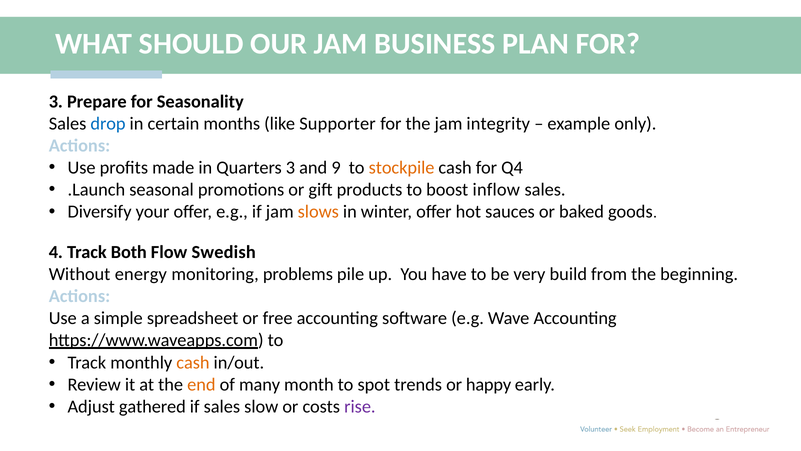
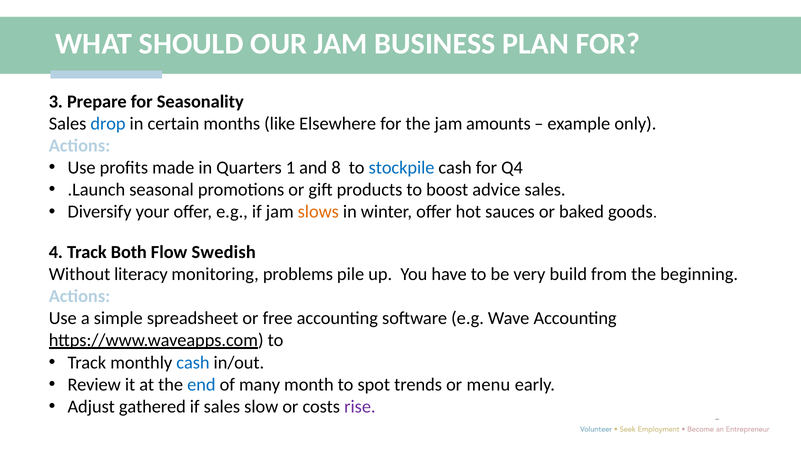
Supporter: Supporter -> Elsewhere (338, 124)
integrity: integrity -> amounts (498, 124)
Quarters 3: 3 -> 1 (290, 168)
9: 9 -> 8 (336, 168)
stockpile colour: orange -> blue (402, 168)
inflow: inflow -> advice (496, 190)
energy: energy -> literacy (141, 274)
cash colour: orange -> blue (193, 362)
end colour: orange -> blue (201, 384)
happy: happy -> menu (488, 384)
